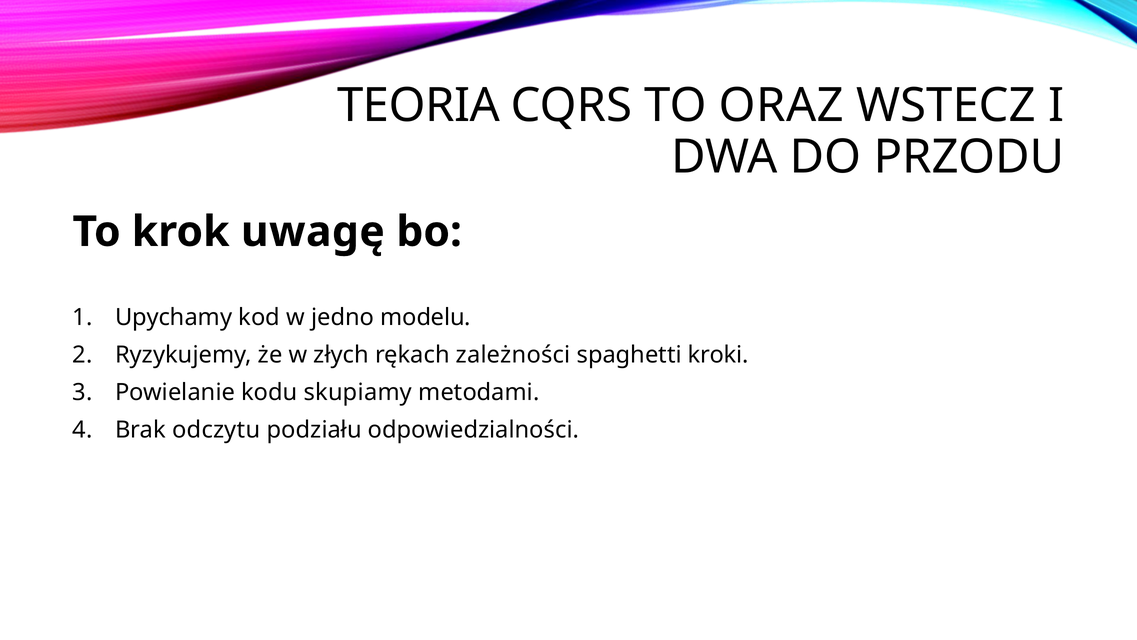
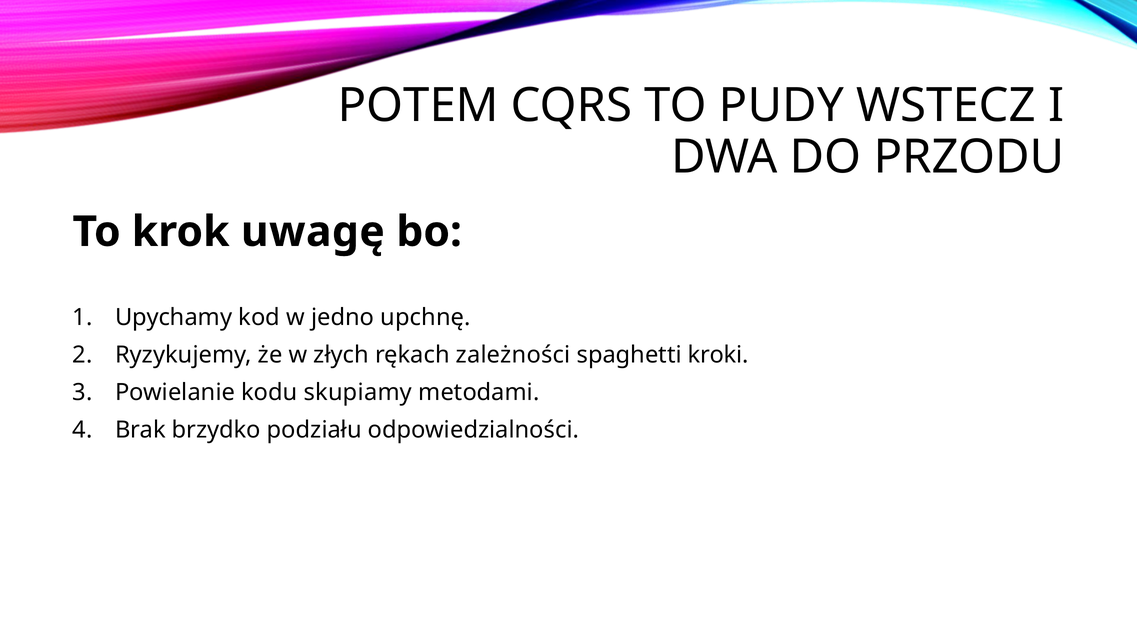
TEORIA: TEORIA -> POTEM (418, 106)
ORAZ: ORAZ -> PUDY (781, 106)
modelu: modelu -> upchnę (426, 317)
odczytu: odczytu -> brzydko (216, 429)
